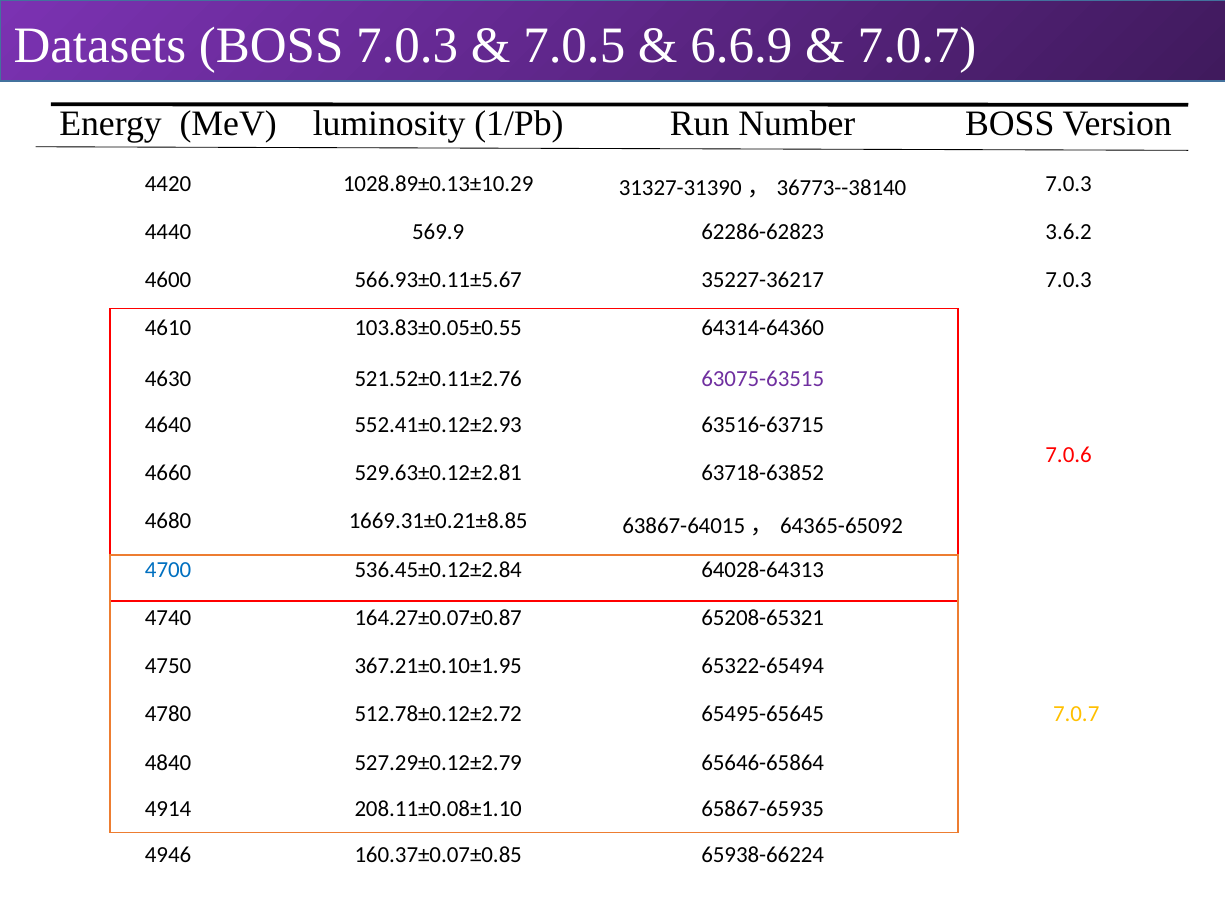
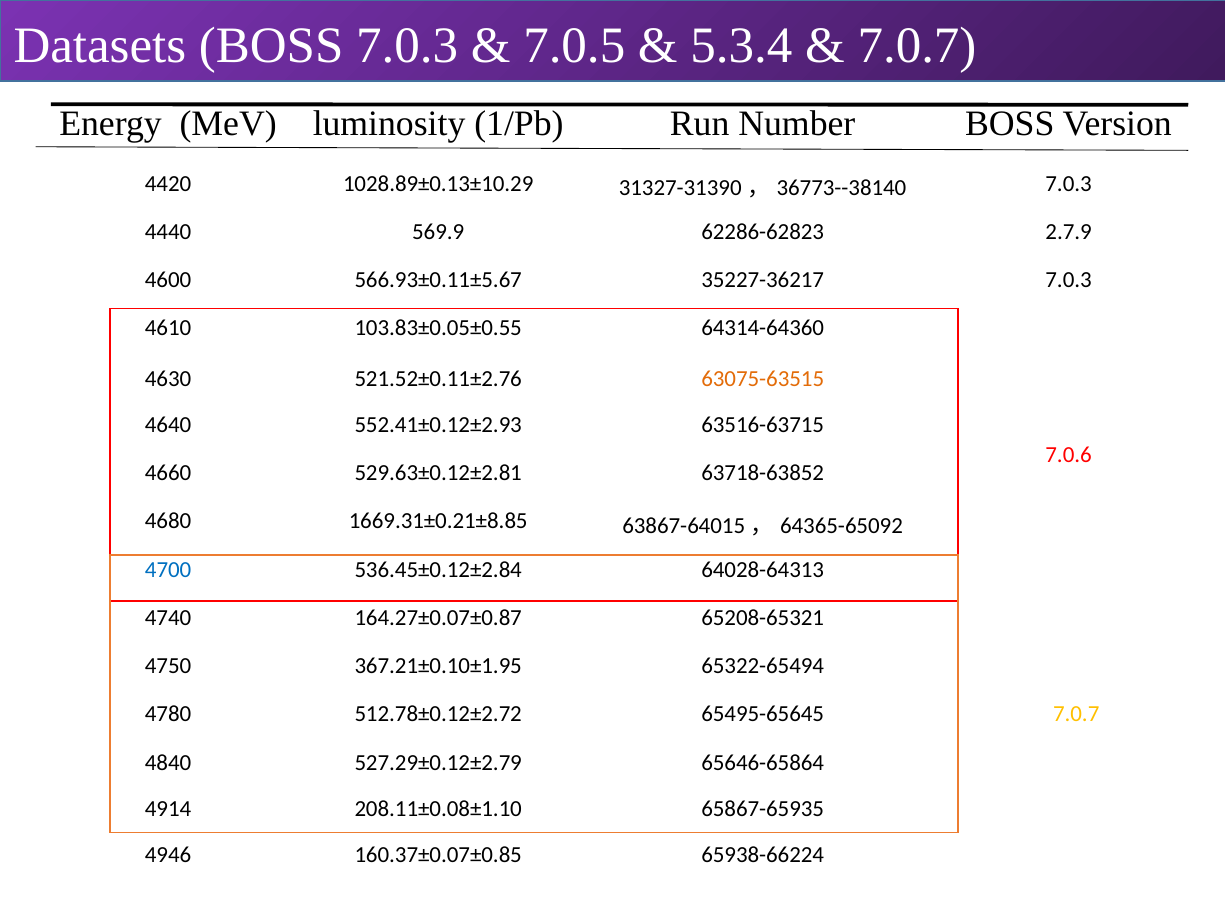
6.6.9: 6.6.9 -> 5.3.4 (741, 46)
3.6.2: 3.6.2 -> 2.7.9 (1069, 232)
63075-63515 colour: purple -> orange (763, 378)
